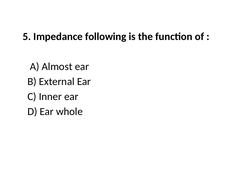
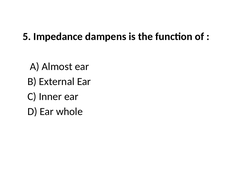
following: following -> dampens (106, 36)
